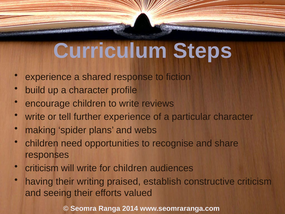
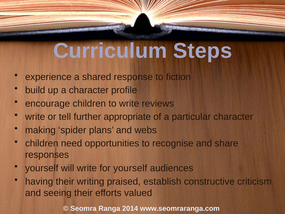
further experience: experience -> appropriate (127, 117)
criticism: criticism -> yourself (42, 168)
for children: children -> yourself (130, 168)
